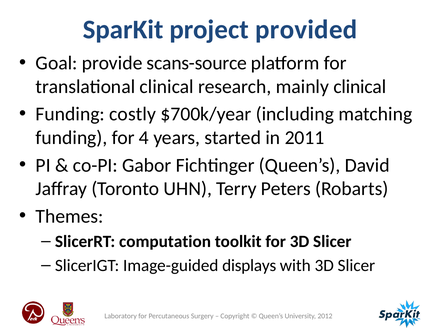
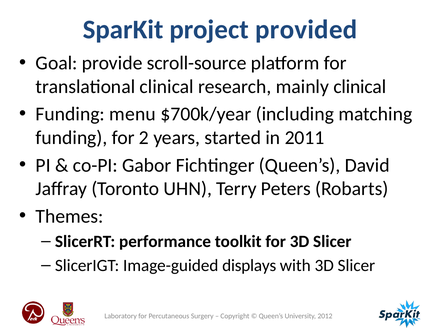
scans-source: scans-source -> scroll-source (197, 63)
costly: costly -> menu (133, 114)
4: 4 -> 2 (144, 138)
computation: computation -> performance (165, 241)
